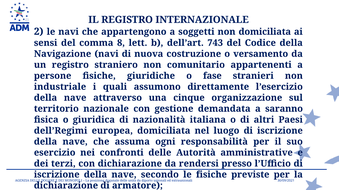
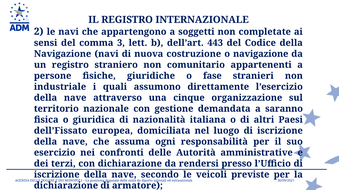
non domiciliata: domiciliata -> completate (265, 32)
8: 8 -> 3 (121, 43)
743: 743 -> 443 (215, 43)
o versamento: versamento -> navigazione (261, 54)
dell’Regimi: dell’Regimi -> dell’Fissato (61, 131)
le fisiche: fisiche -> veicoli (211, 175)
